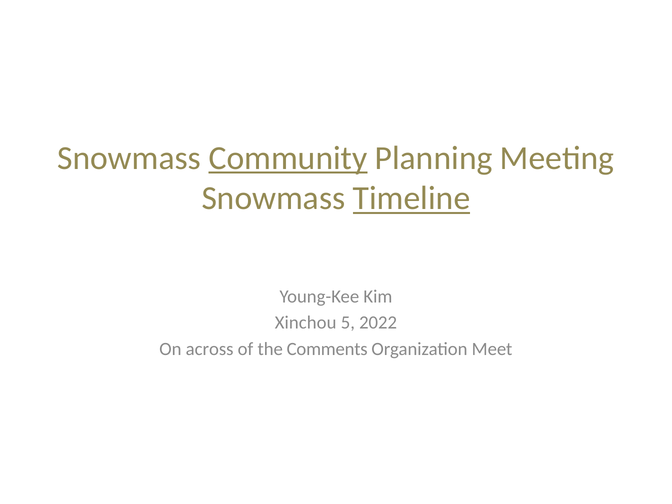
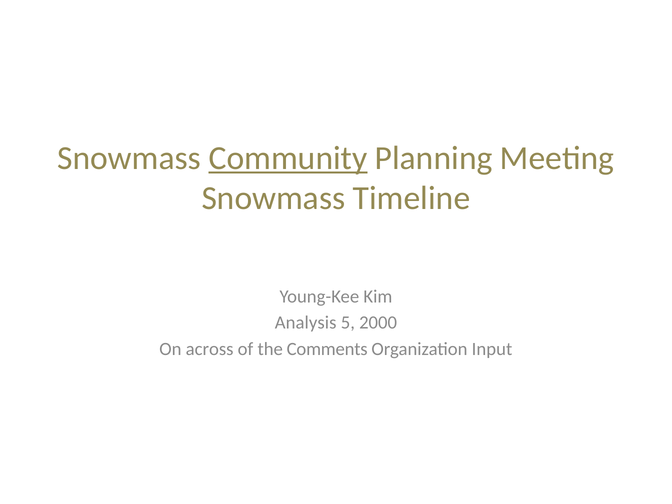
Timeline underline: present -> none (412, 198)
Xinchou: Xinchou -> Analysis (306, 323)
2022: 2022 -> 2000 (378, 323)
Meet: Meet -> Input (492, 349)
